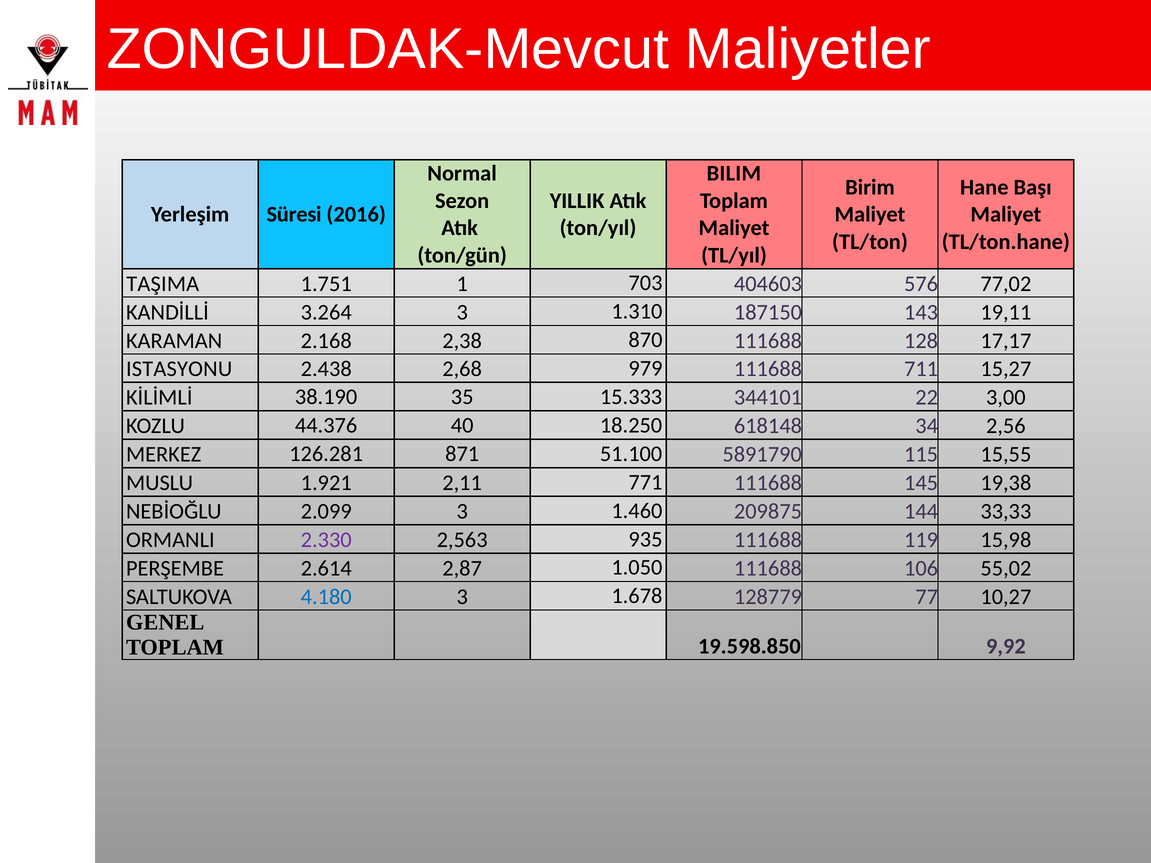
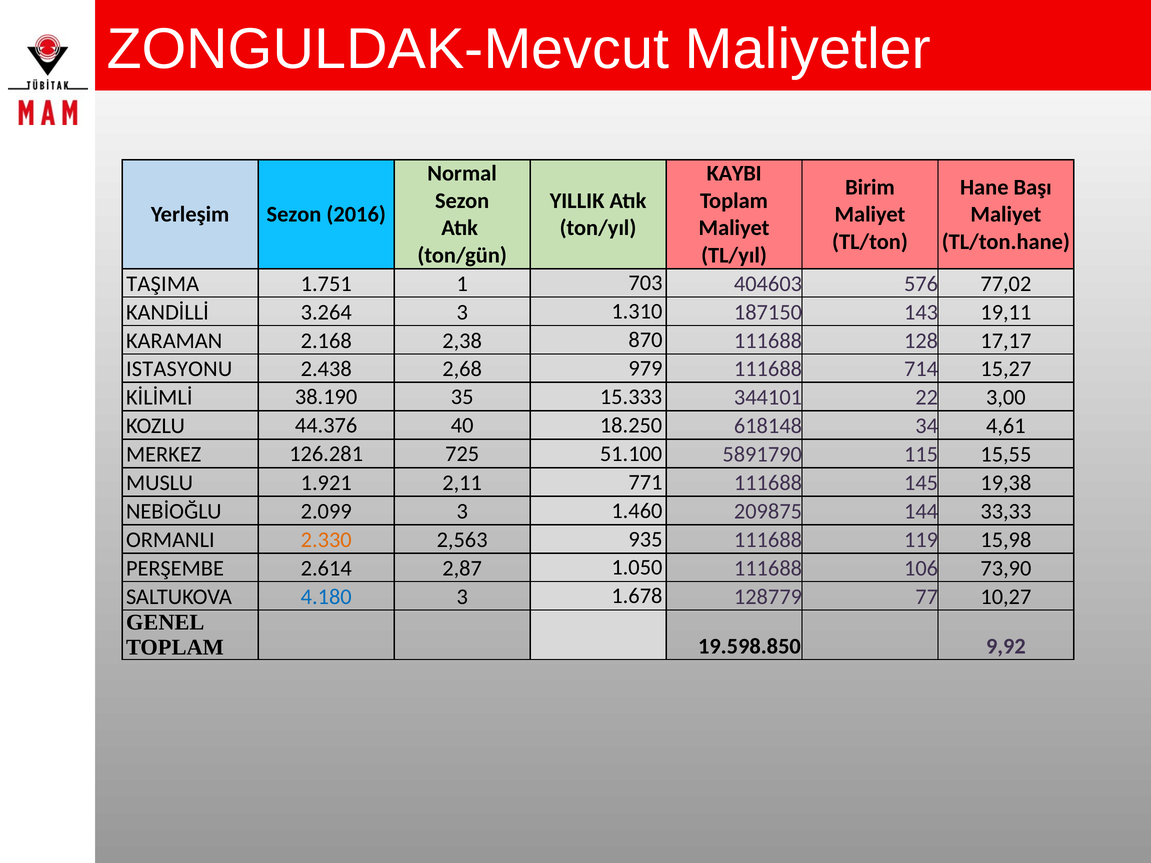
BILIM: BILIM -> KAYBI (734, 174)
Yerleşim Süresi: Süresi -> Sezon (294, 214)
711: 711 -> 714 (921, 369)
2,56: 2,56 -> 4,61 (1006, 426)
871: 871 -> 725 (462, 454)
2.330 colour: purple -> orange (326, 540)
55,02: 55,02 -> 73,90 (1006, 568)
